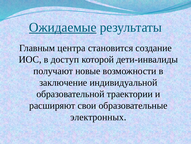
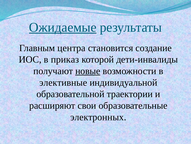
доступ: доступ -> приказ (65, 59)
новые underline: none -> present (88, 71)
заключение: заключение -> элективные (63, 82)
